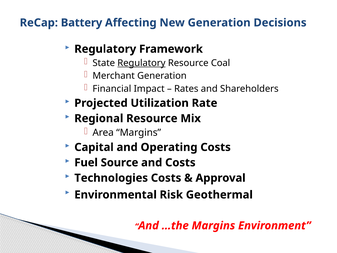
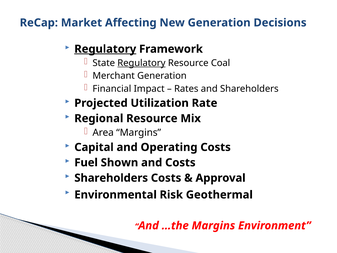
Battery: Battery -> Market (81, 23)
Regulatory underline: none -> present (105, 49)
Source: Source -> Shown (119, 162)
Technologies: Technologies -> Shareholders (111, 178)
